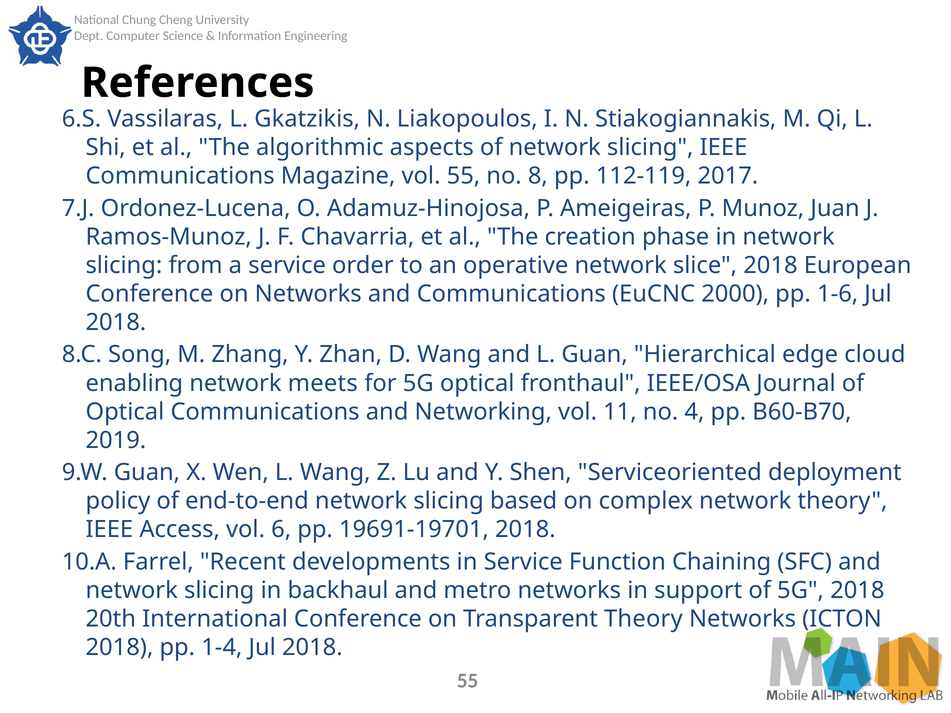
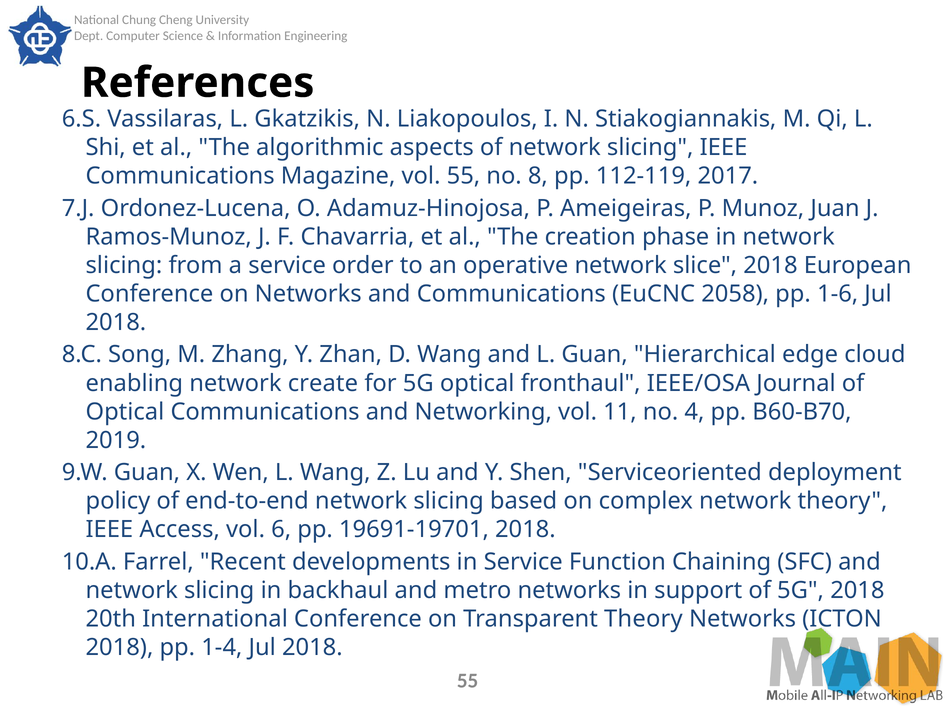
2000: 2000 -> 2058 (735, 294)
meets: meets -> create (323, 383)
